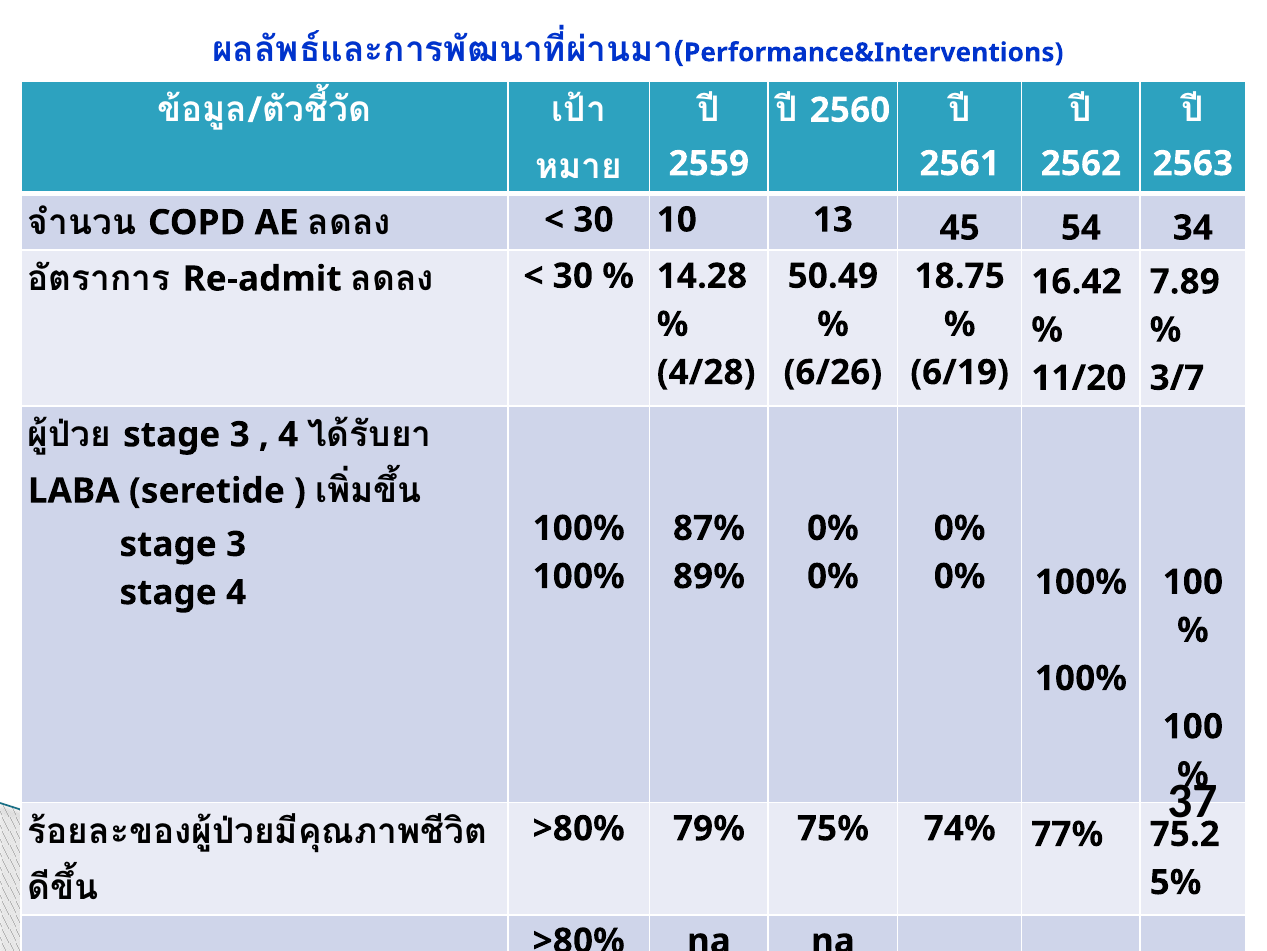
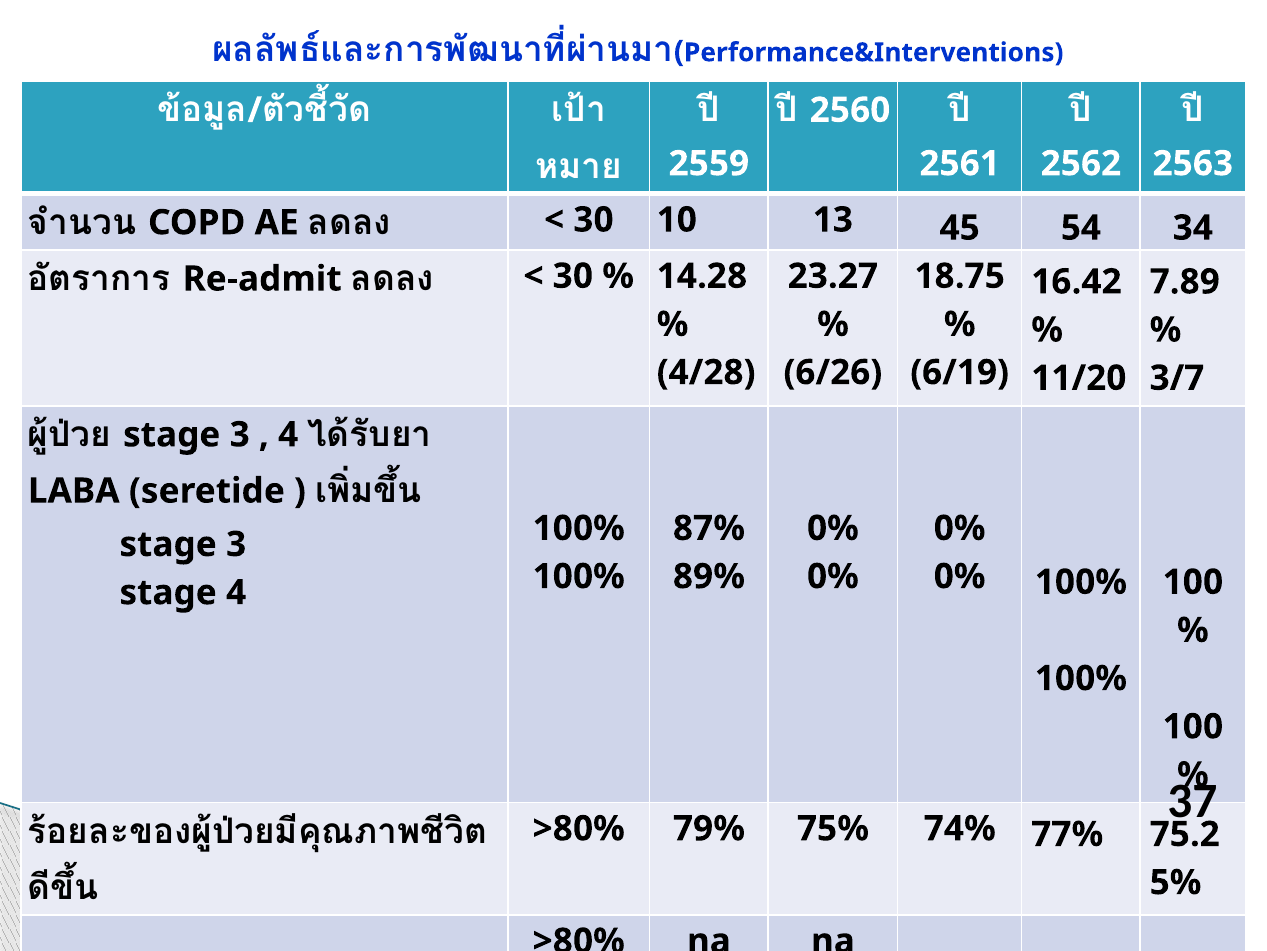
50.49: 50.49 -> 23.27 (833, 276)
